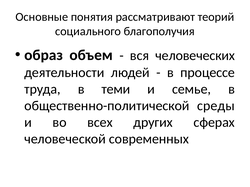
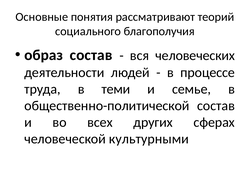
образ объем: объем -> состав (91, 55)
общественно-политической среды: среды -> состав (216, 106)
современных: современных -> культурными (149, 139)
